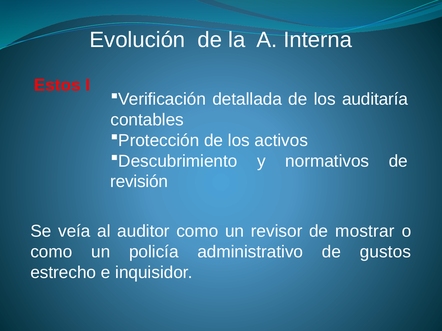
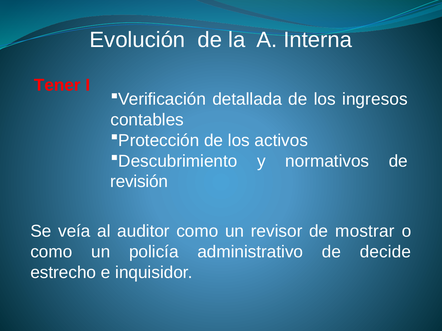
Estos: Estos -> Tener (57, 85)
auditaría: auditaría -> ingresos (375, 99)
gustos: gustos -> decide (385, 252)
